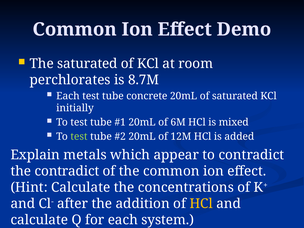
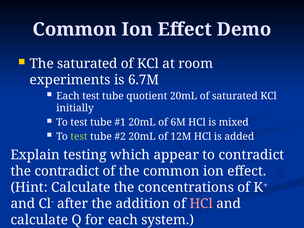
perchlorates: perchlorates -> experiments (70, 80)
8.7M: 8.7M -> 6.7M (144, 80)
concrete: concrete -> quotient (147, 96)
metals: metals -> testing (85, 155)
HCl colour: yellow -> pink (201, 204)
